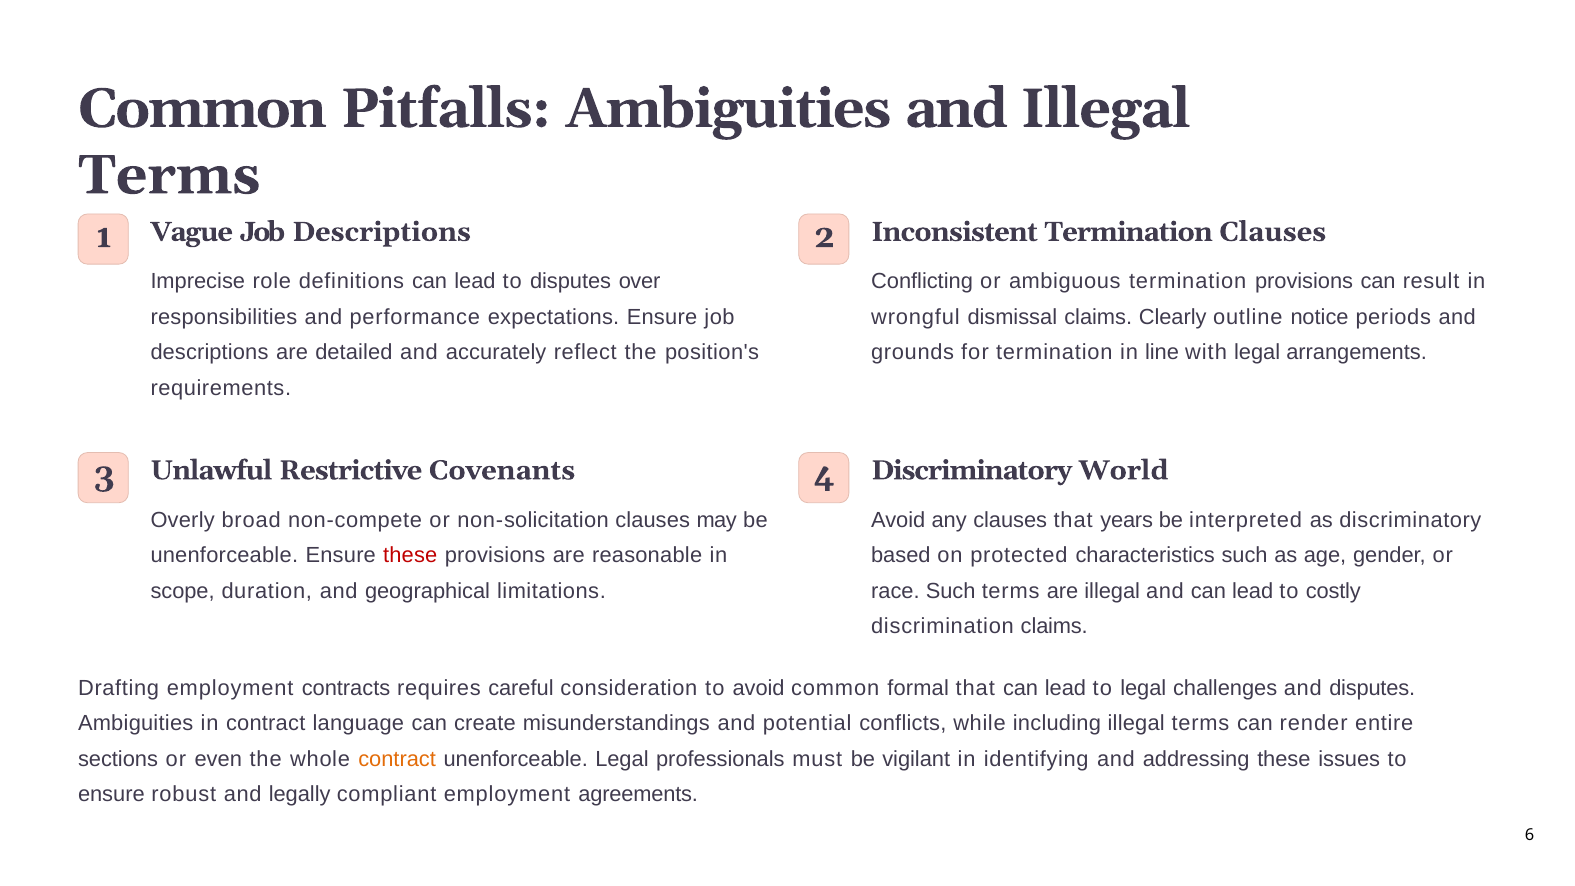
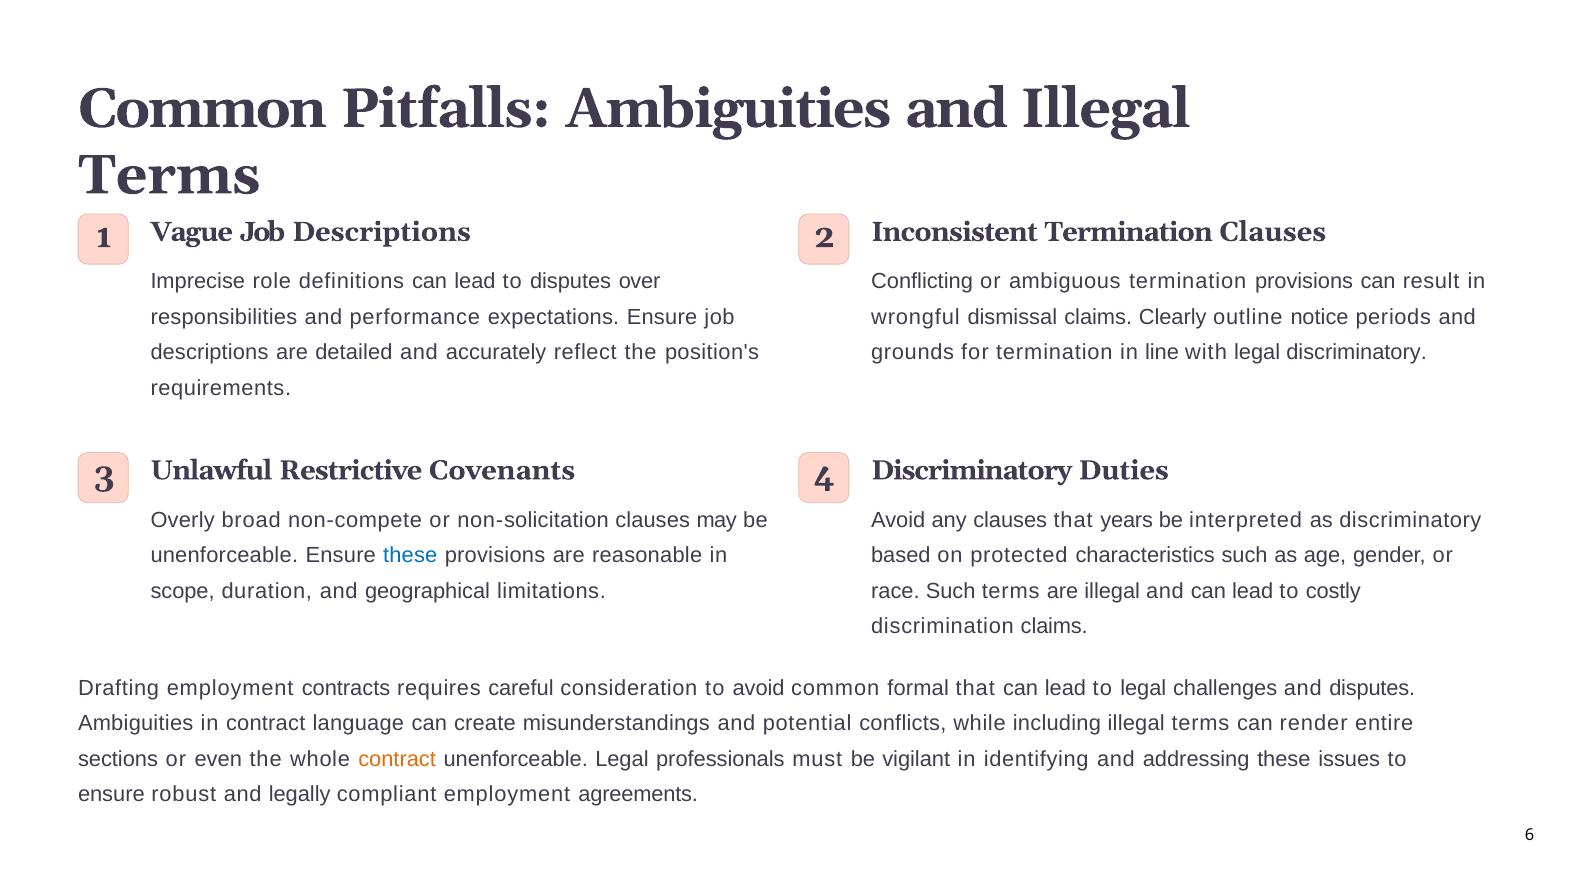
legal arrangements: arrangements -> discriminatory (1357, 353)
World: World -> Duties (1124, 470)
these colour: red -> blue (410, 556)
